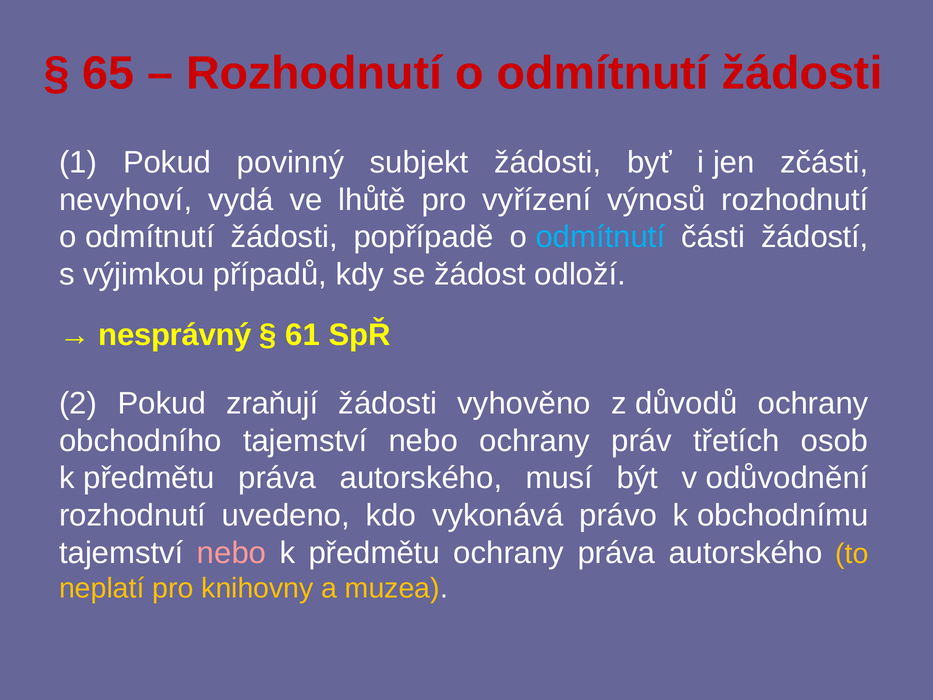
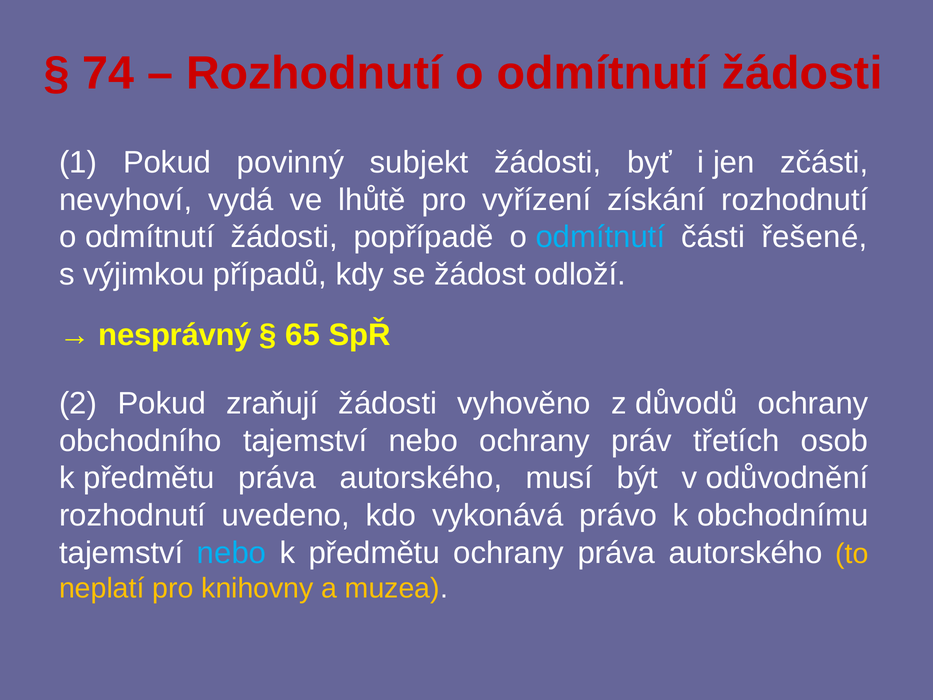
65: 65 -> 74 (108, 73)
výnosů: výnosů -> získání (656, 200)
žádostí: žádostí -> řešené (814, 237)
61: 61 -> 65 (303, 335)
nebo colour: pink -> light blue (232, 553)
